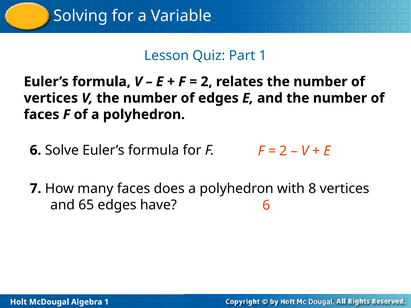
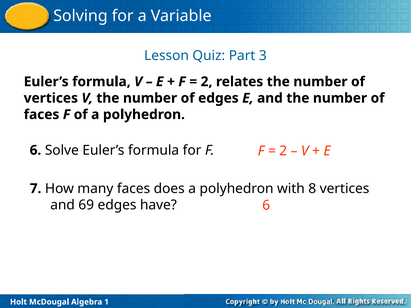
Part 1: 1 -> 3 (263, 56)
65: 65 -> 69 (86, 205)
